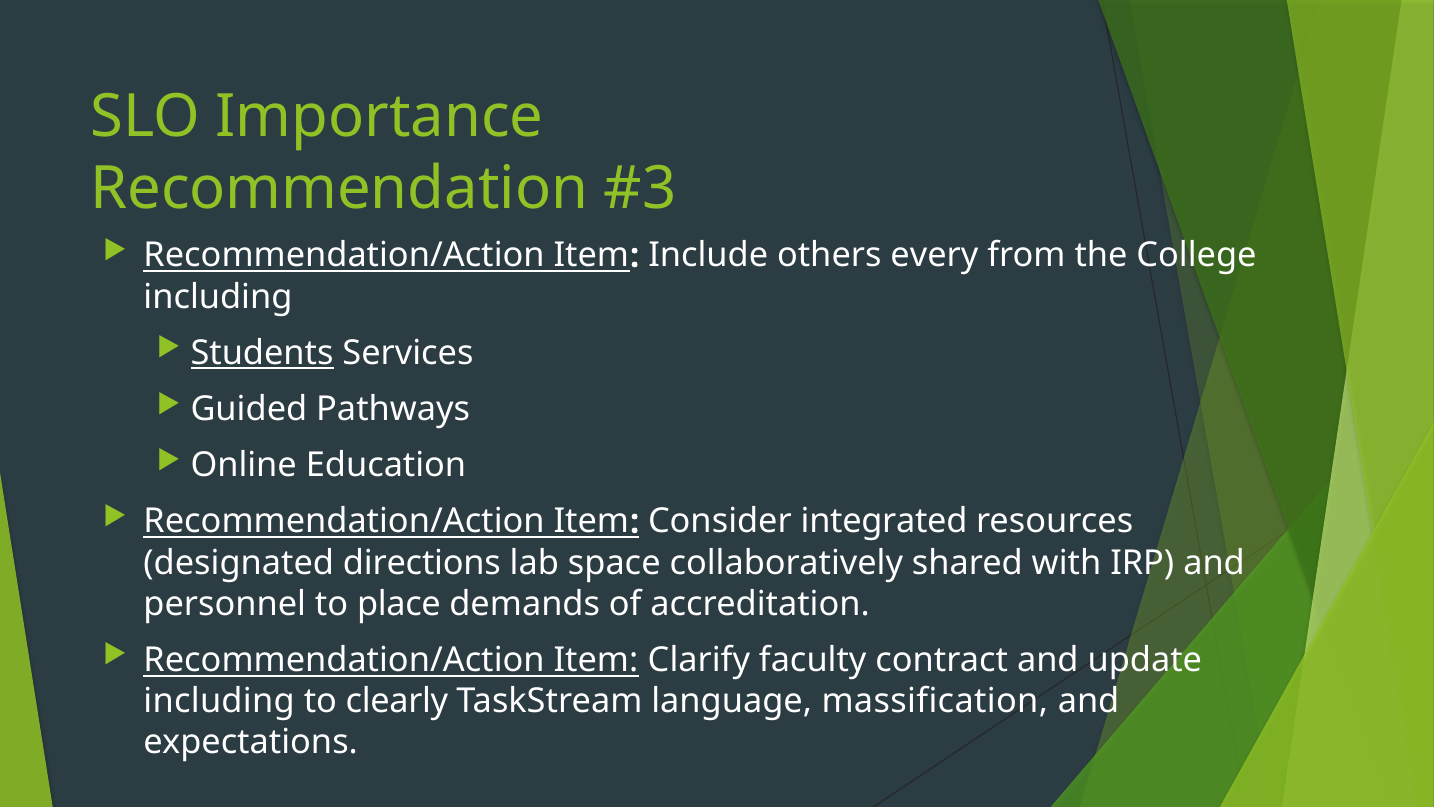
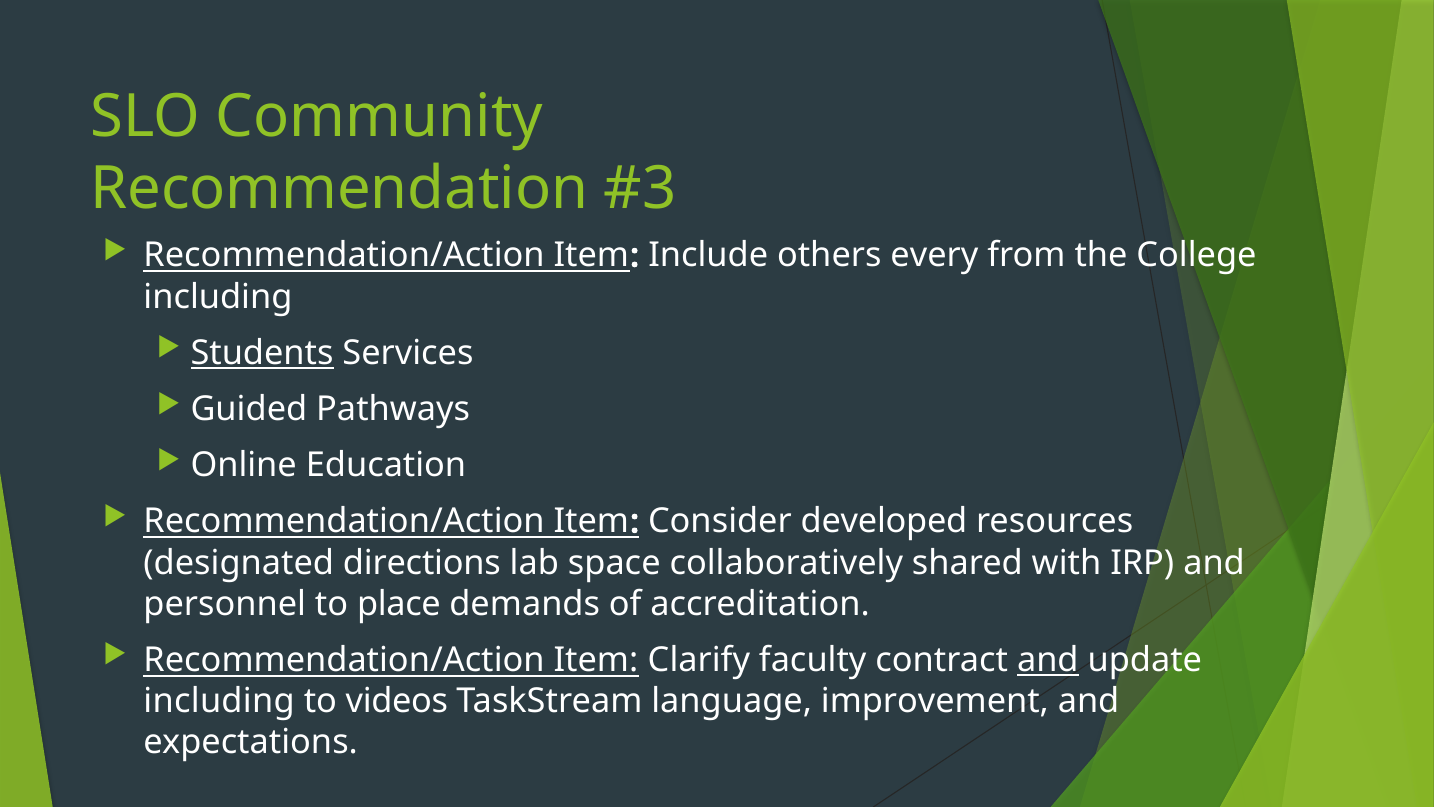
Importance: Importance -> Community (379, 117)
integrated: integrated -> developed (884, 521)
and underline: none -> present (1048, 660)
clearly: clearly -> videos (397, 701)
massification: massification -> improvement (935, 701)
